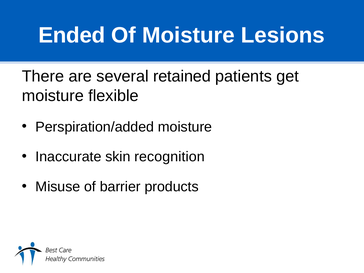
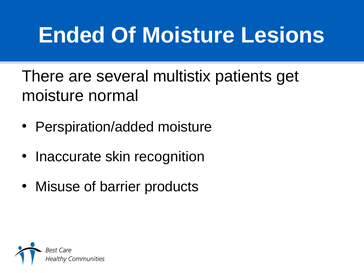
retained: retained -> multistix (182, 76)
flexible: flexible -> normal (113, 96)
